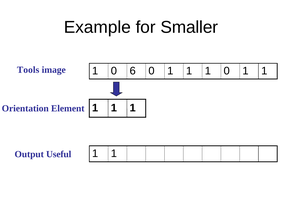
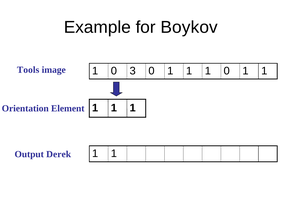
Smaller: Smaller -> Boykov (189, 27)
6: 6 -> 3 (133, 71)
Useful: Useful -> Derek (59, 155)
